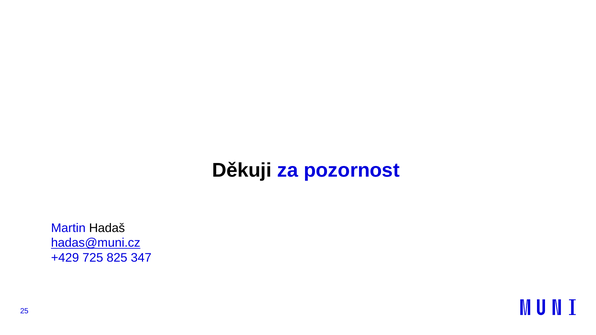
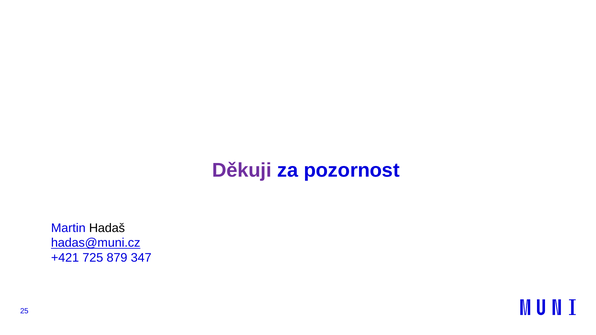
Děkuji colour: black -> purple (242, 171)
+429: +429 -> +421 (65, 258)
825: 825 -> 879 (117, 258)
